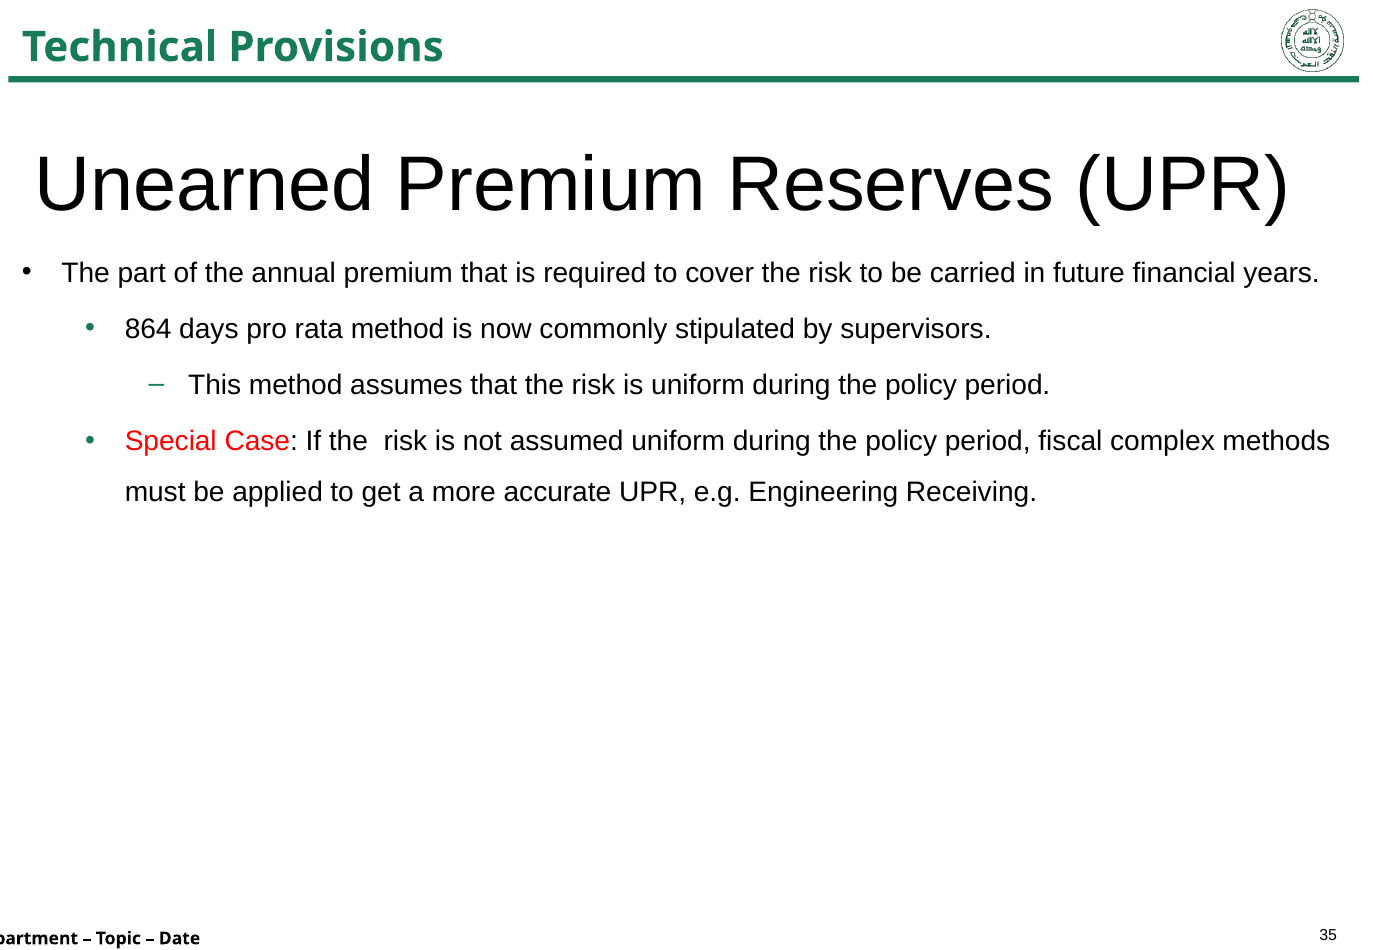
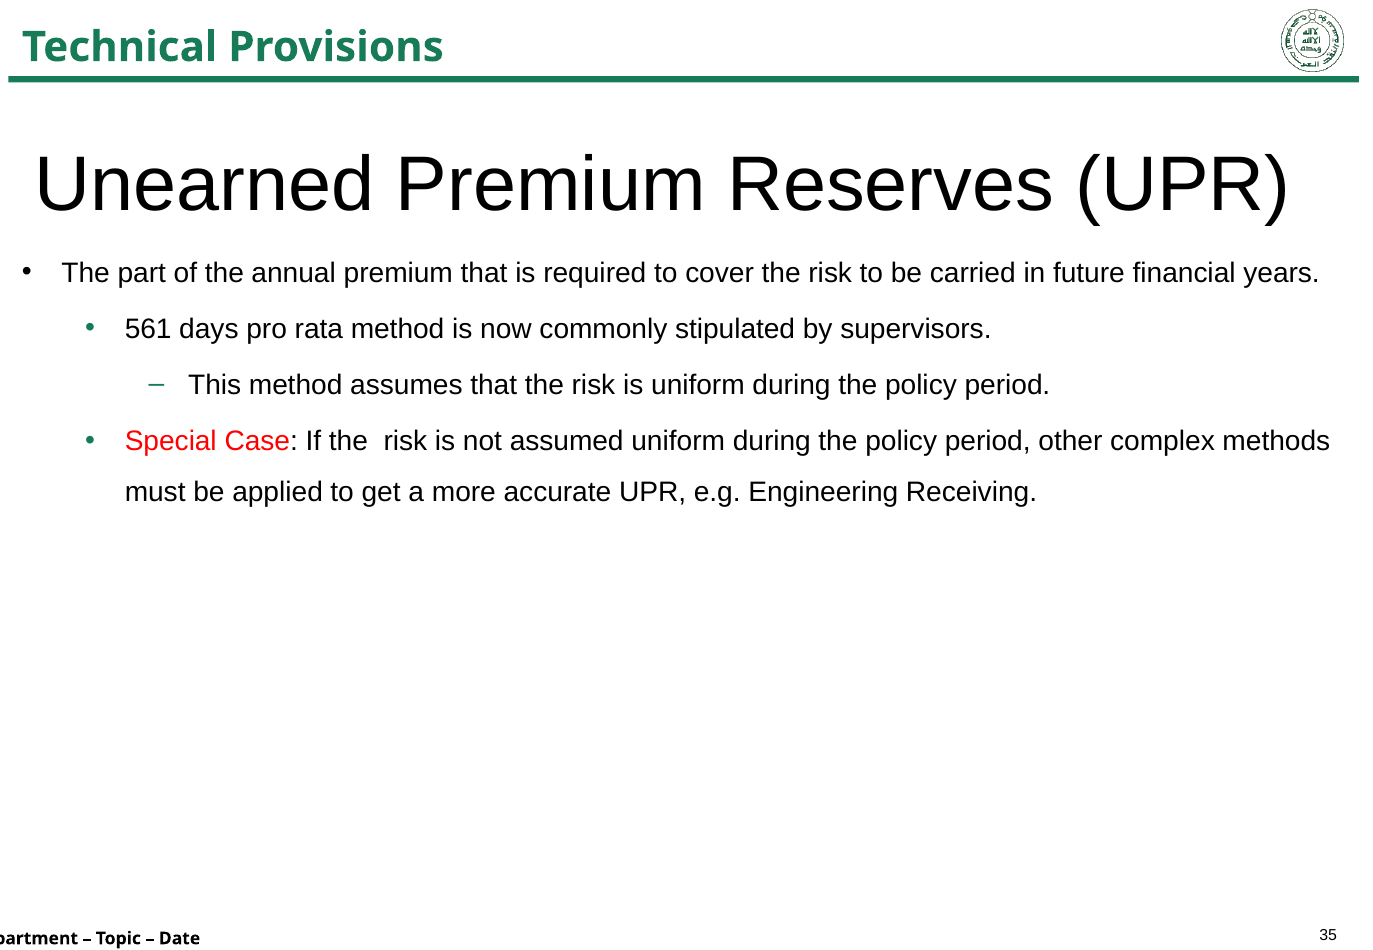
864: 864 -> 561 (148, 329)
fiscal: fiscal -> other (1070, 442)
